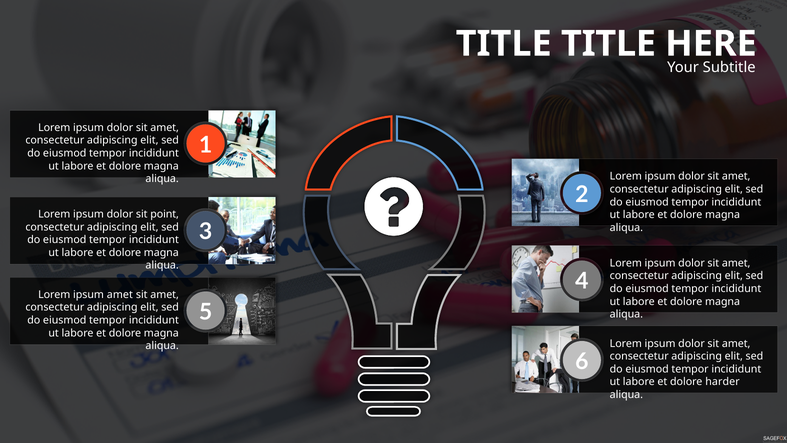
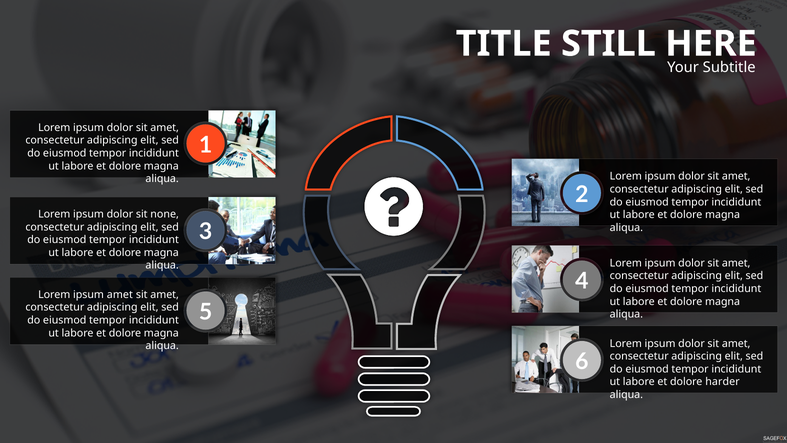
TITLE TITLE: TITLE -> STILL (608, 44)
point: point -> none (165, 214)
